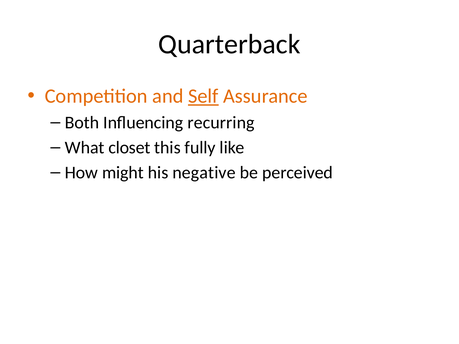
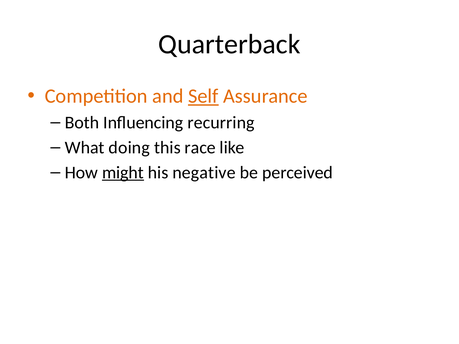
closet: closet -> doing (129, 148)
fully: fully -> race (200, 148)
might underline: none -> present (123, 173)
